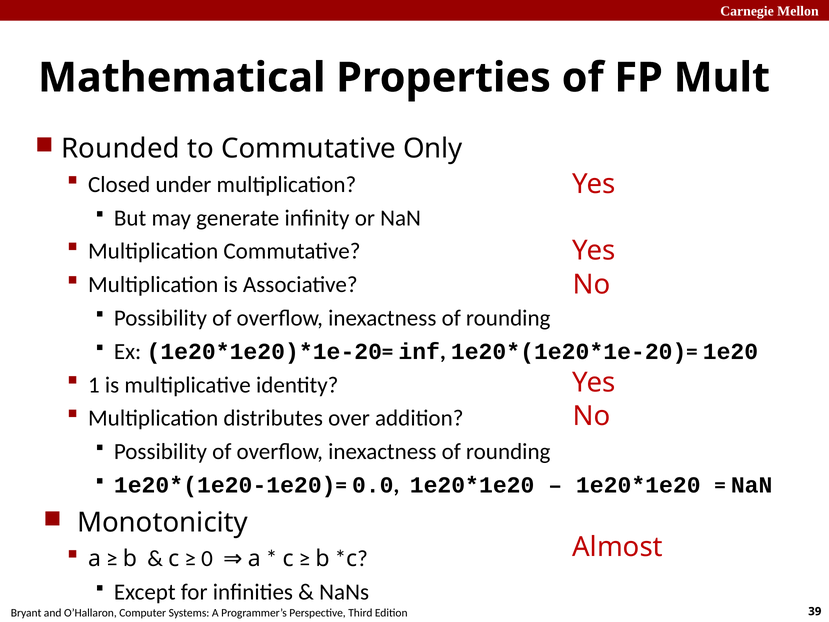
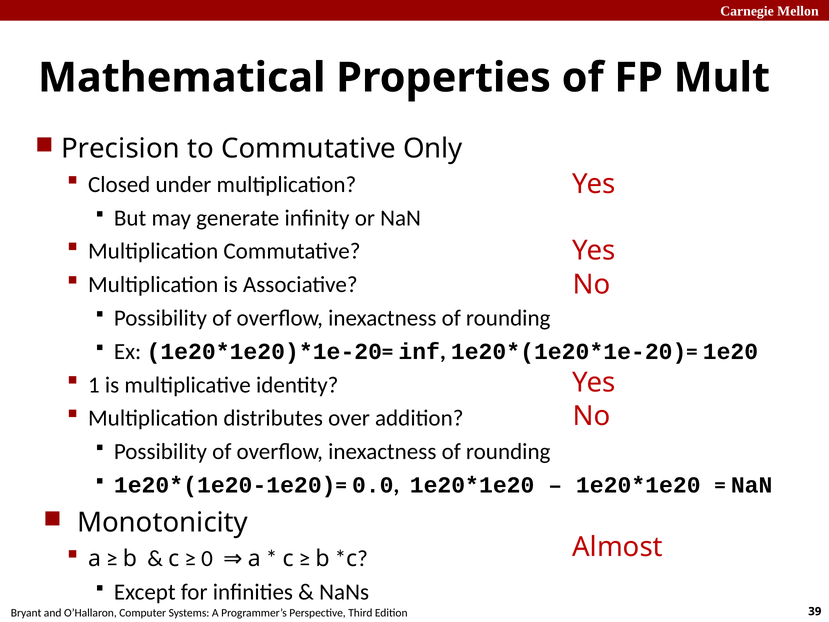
Rounded: Rounded -> Precision (120, 149)
